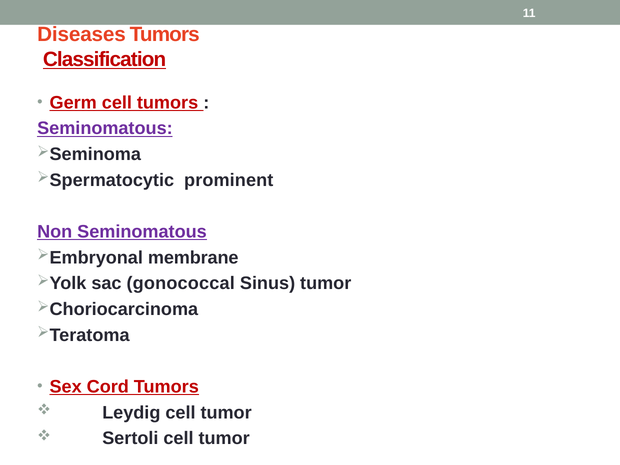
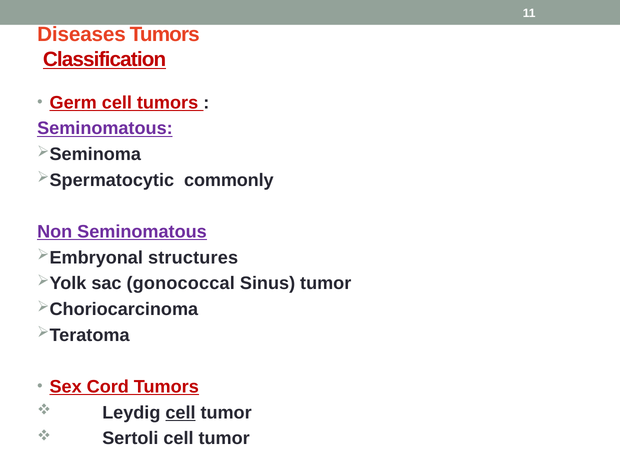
prominent: prominent -> commonly (229, 180)
membrane: membrane -> structures (193, 258)
cell underline: none -> present (180, 413)
